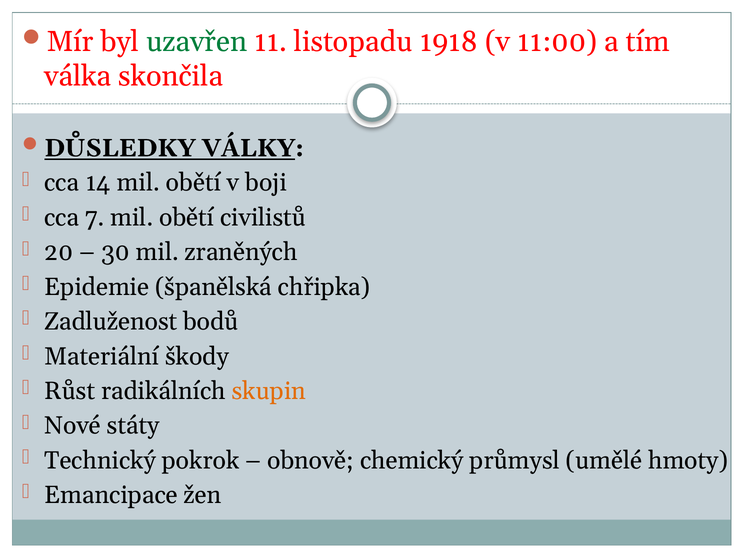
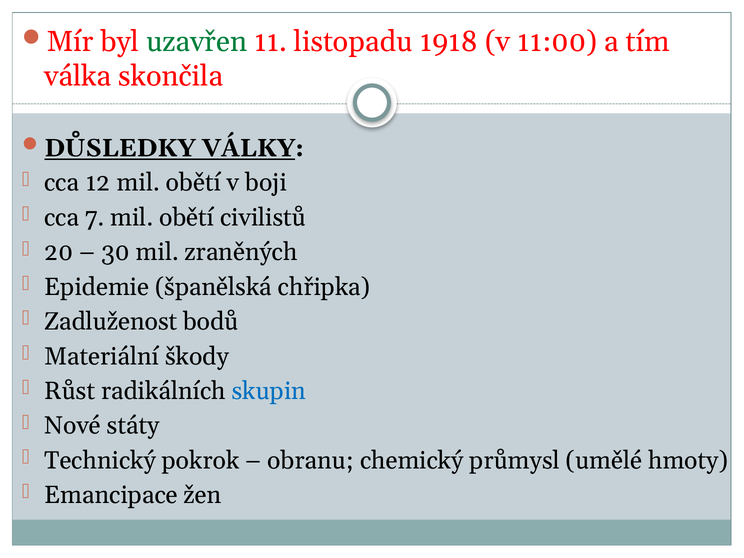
14: 14 -> 12 (98, 183)
skupin colour: orange -> blue (269, 391)
obnově: obnově -> obranu (311, 460)
